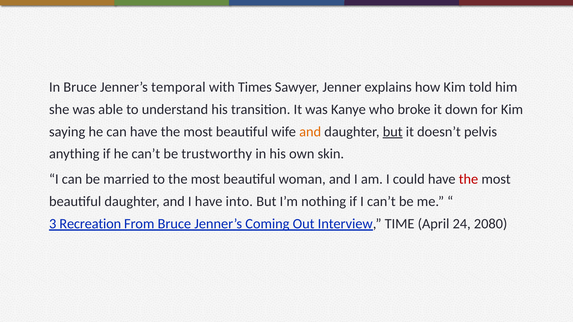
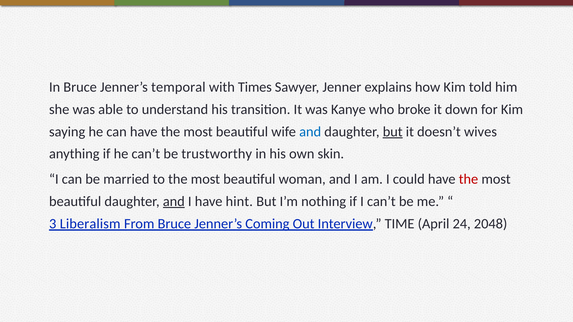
and colour: orange -> blue (310, 132)
pelvis: pelvis -> wives (480, 132)
and underline: none -> present (174, 202)
into: into -> hint (239, 202)
Recreation: Recreation -> Liberalism (90, 224)
2080: 2080 -> 2048 (491, 224)
